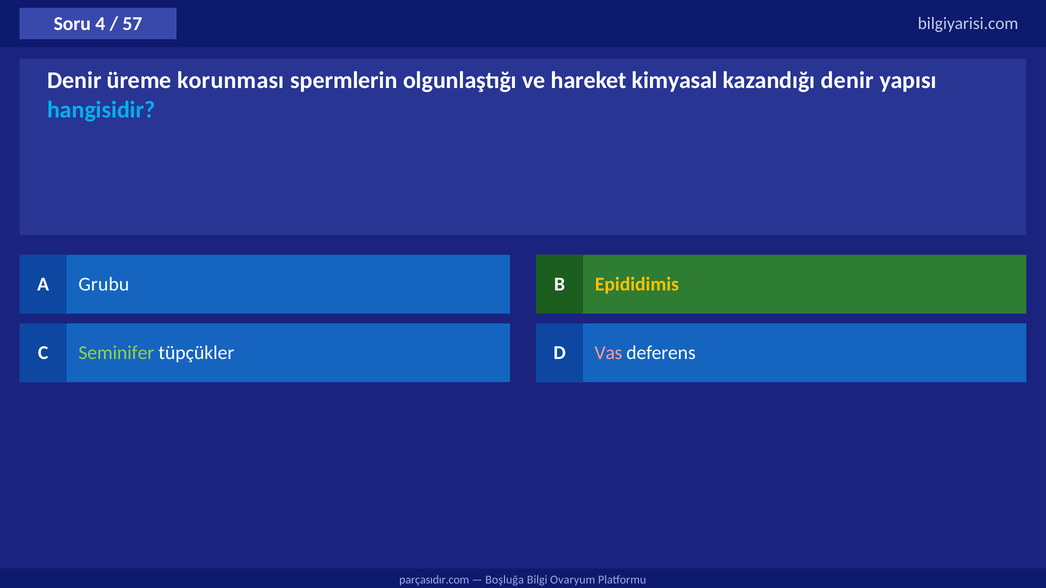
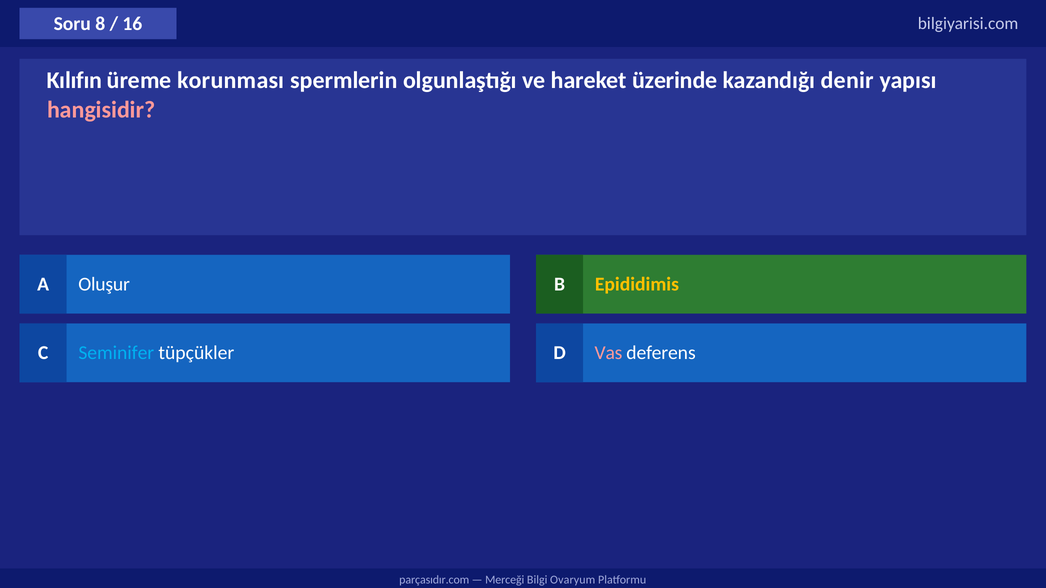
4: 4 -> 8 (100, 24)
57: 57 -> 16 (132, 24)
Denir: Denir -> Kılıfın (74, 81)
kimyasal: kimyasal -> üzerinde (675, 81)
hangisidir colour: light blue -> pink (101, 110)
Grubu: Grubu -> Oluşur (104, 285)
Seminifer colour: light green -> light blue (116, 353)
Boşluğa: Boşluğa -> Merceği (505, 580)
